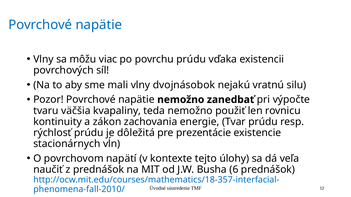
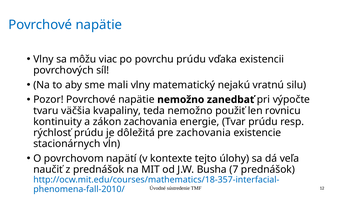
dvojnásobok: dvojnásobok -> matematický (184, 85)
pre prezentácie: prezentácie -> zachovania (203, 133)
6: 6 -> 7 (234, 170)
